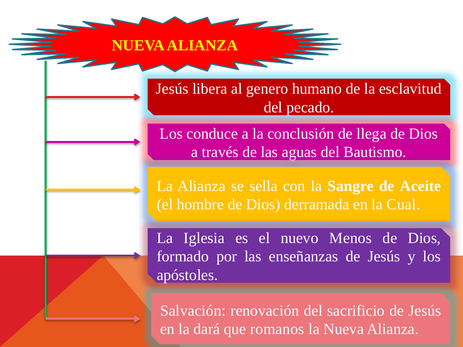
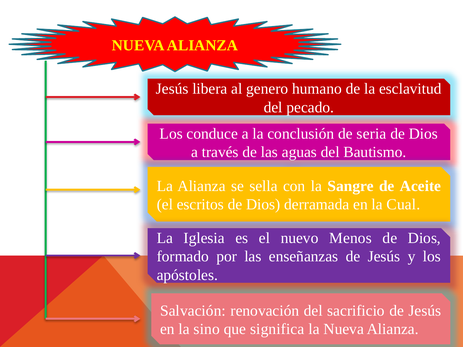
llega: llega -> seria (371, 134)
hombre: hombre -> escritos (200, 205)
dará: dará -> sino (207, 329)
romanos: romanos -> significa (277, 329)
